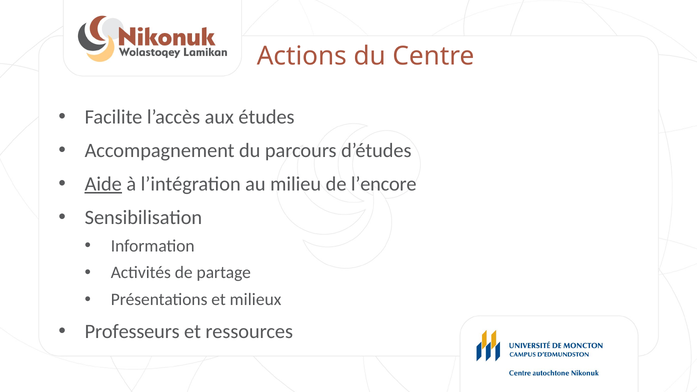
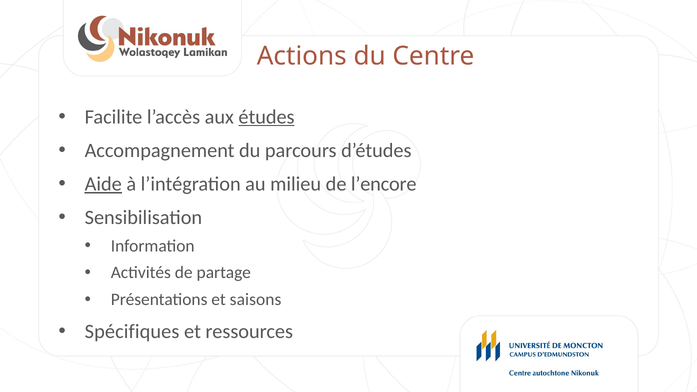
études underline: none -> present (266, 117)
milieux: milieux -> saisons (256, 299)
Professeurs: Professeurs -> Spécifiques (132, 331)
